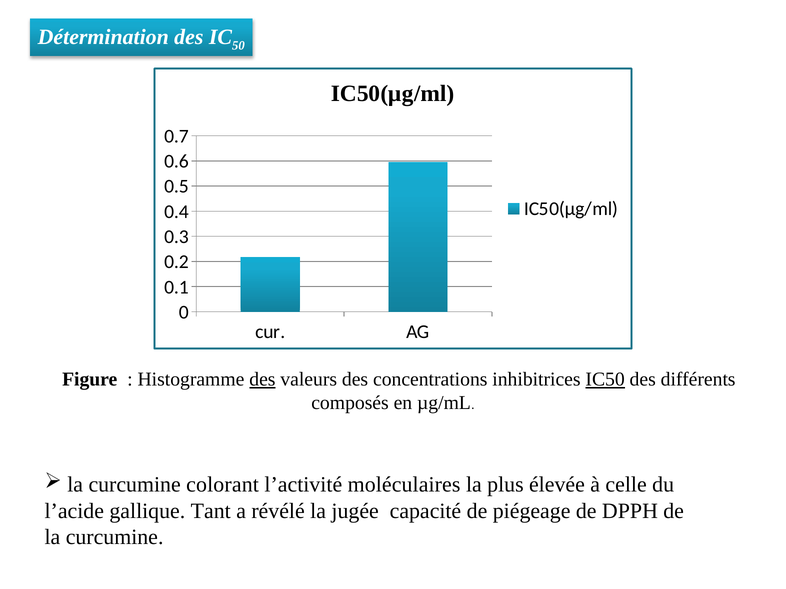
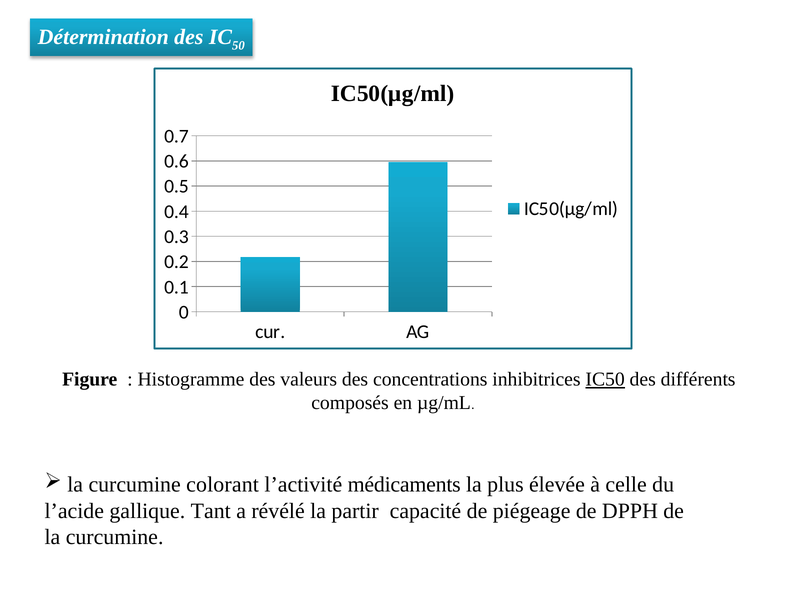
des underline: present -> none (262, 380)
moléculaires: moléculaires -> médicaments (404, 485)
jugée: jugée -> partir (355, 511)
